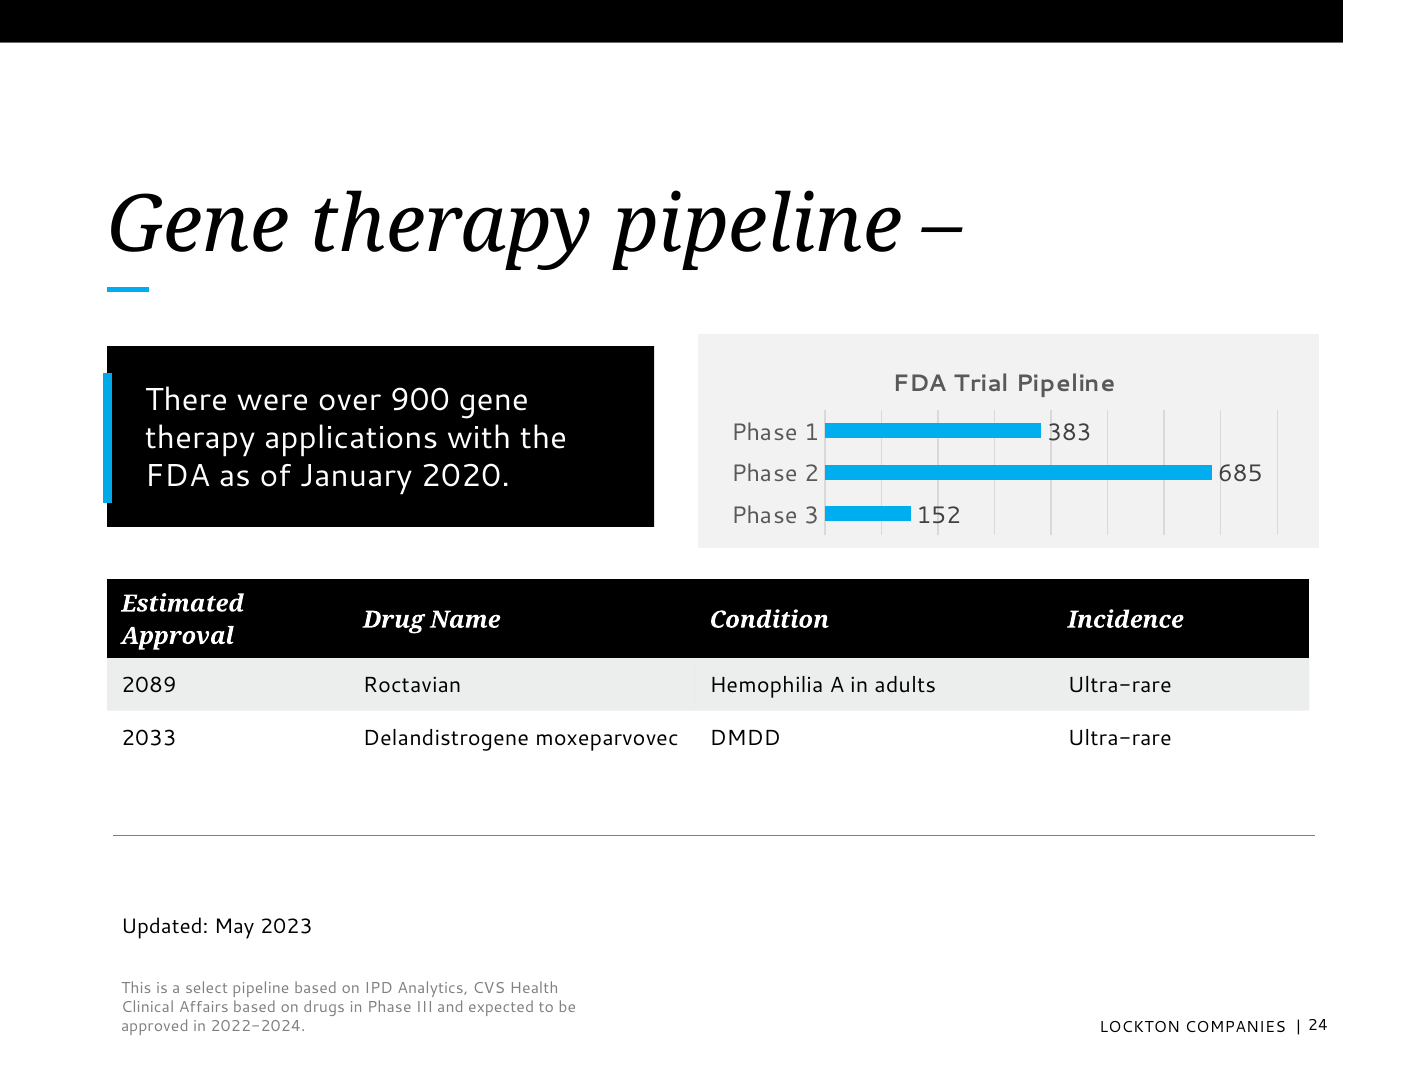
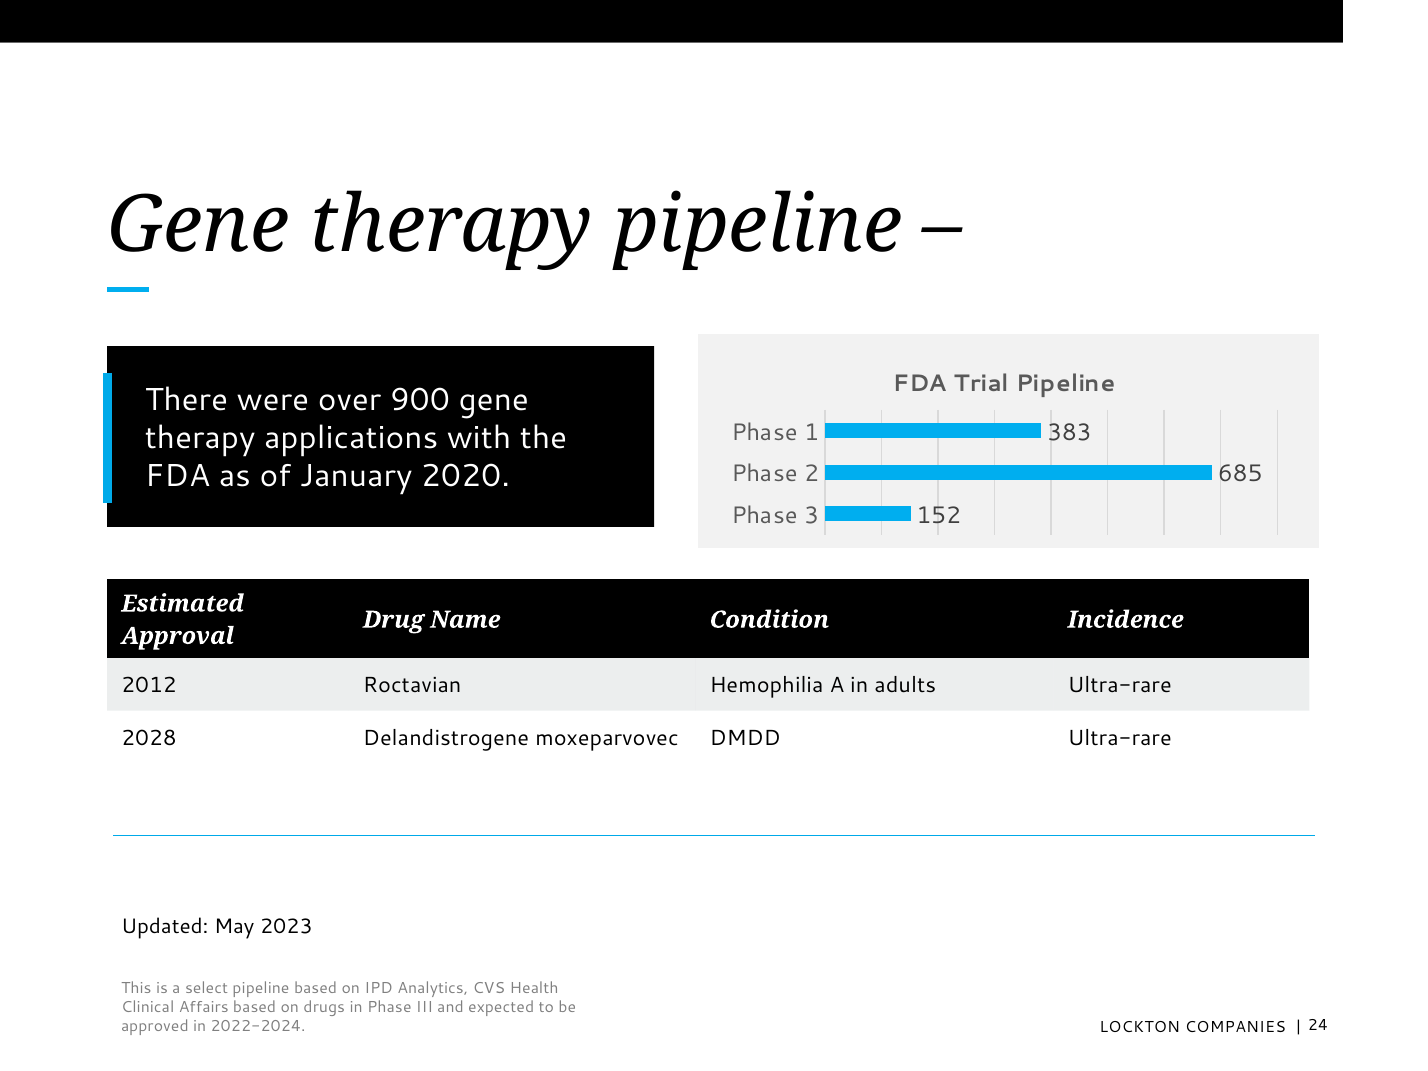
2089: 2089 -> 2012 (149, 686)
2033: 2033 -> 2028 (149, 738)
